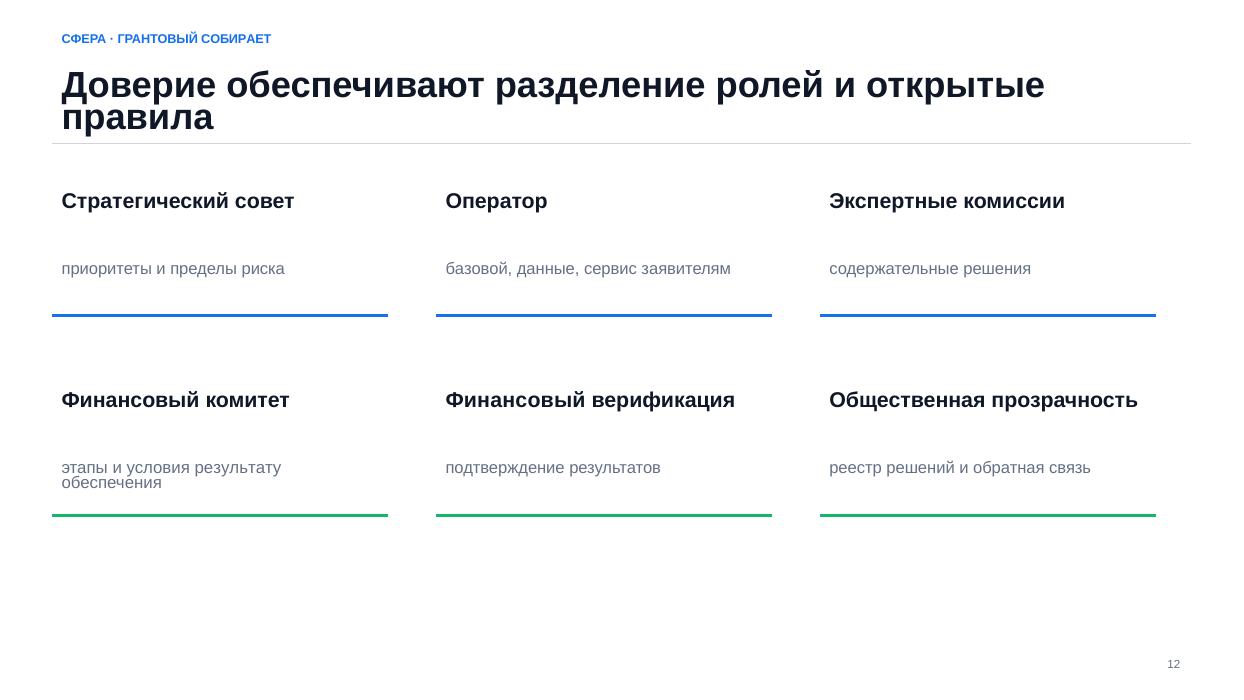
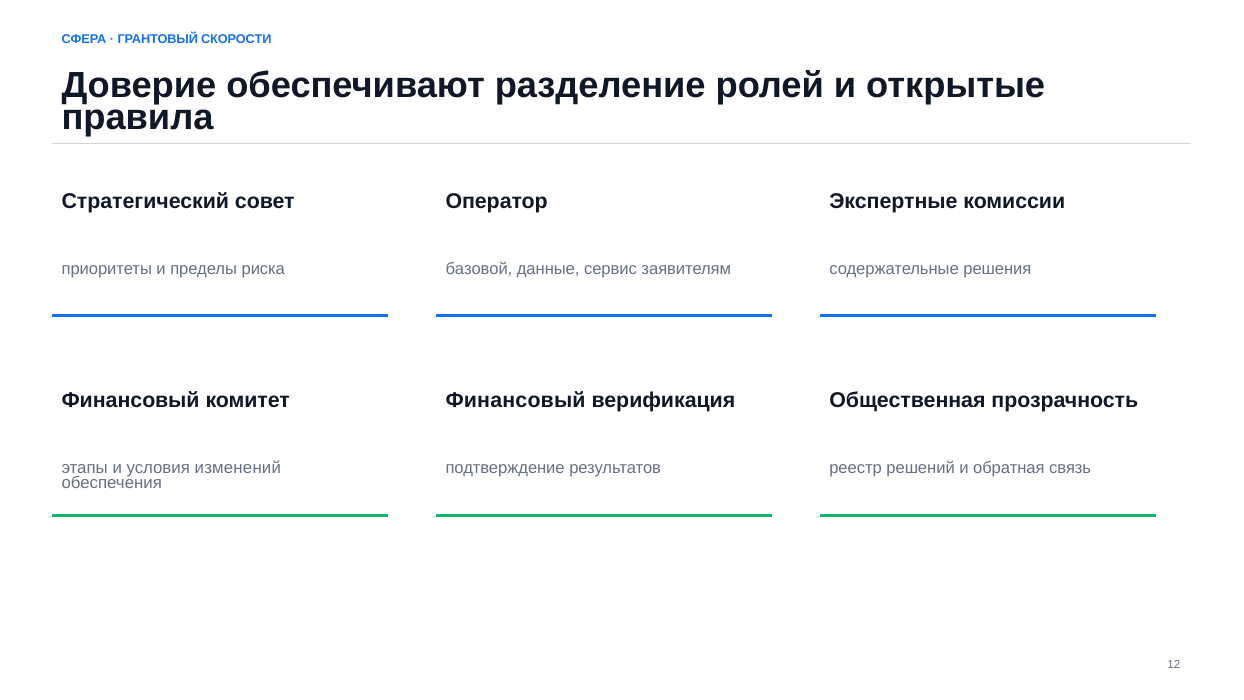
СОБИРАЕТ: СОБИРАЕТ -> СКОРОСТИ (236, 39)
результату: результату -> изменений (238, 468)
